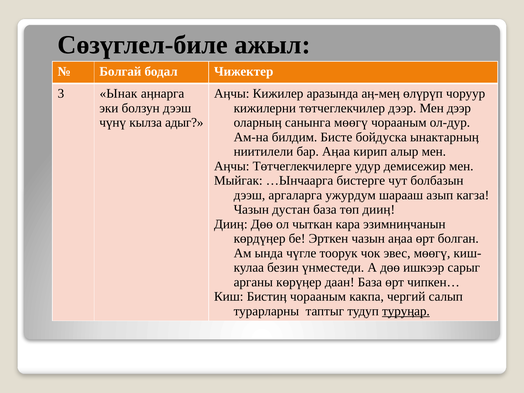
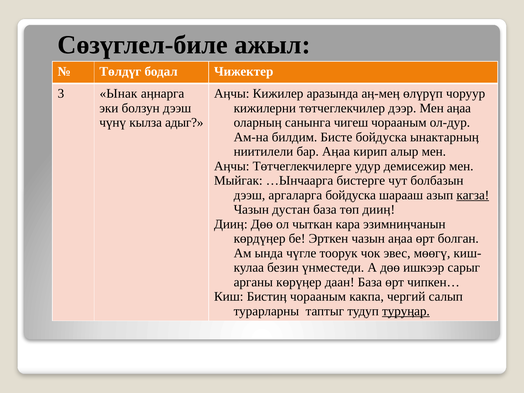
Болгай: Болгай -> Төлдүг (120, 71)
Мен дээр: дээр -> аӊаа (459, 108)
санынга мөөгү: мөөгү -> чигеш (351, 123)
аргаларга ужурдум: ужурдум -> бойдуска (351, 195)
кагза underline: none -> present (473, 195)
